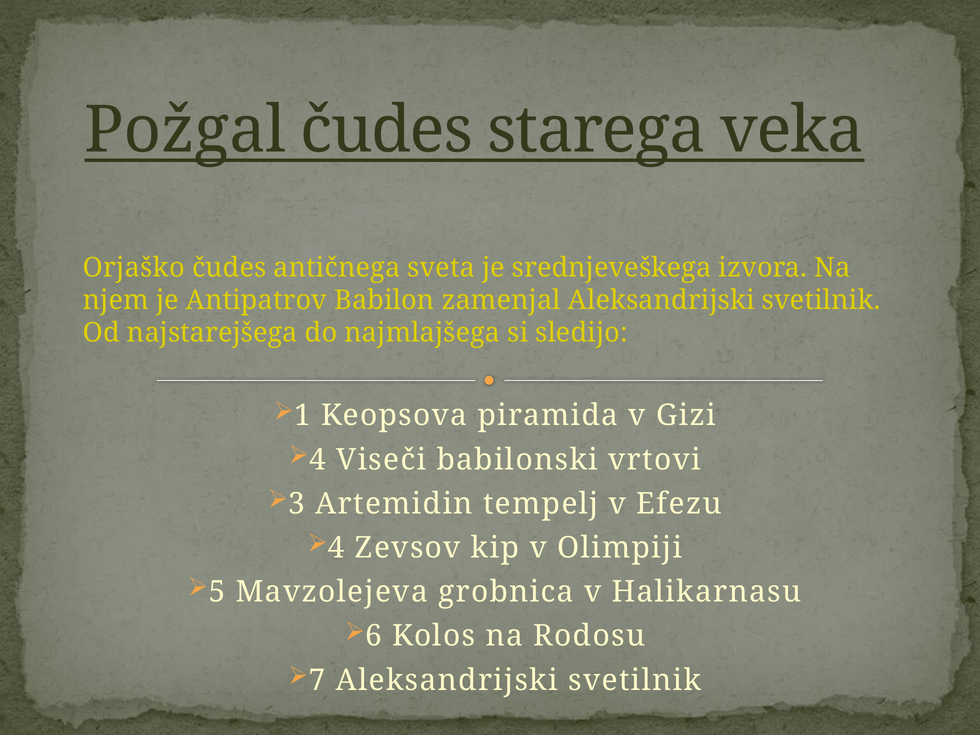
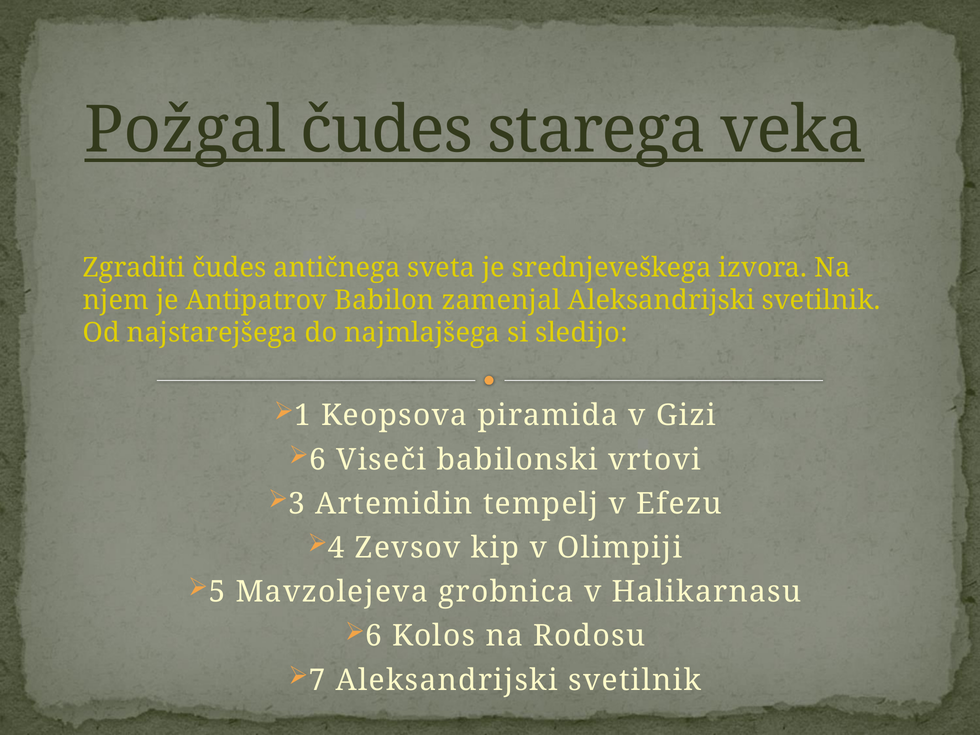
Orjaško: Orjaško -> Zgraditi (134, 268)
4: 4 -> 6 (317, 460)
